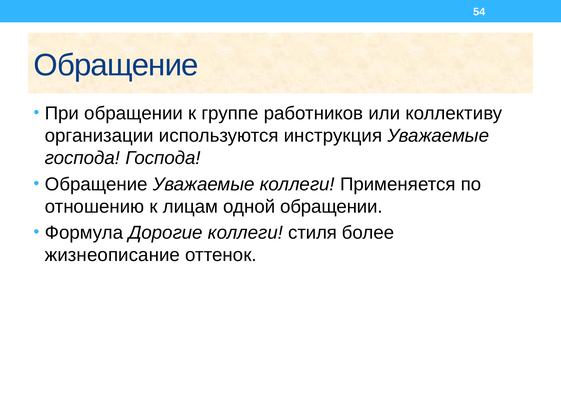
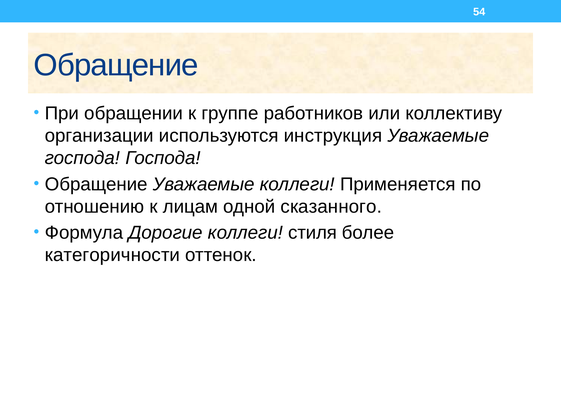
одной обращении: обращении -> сказанного (331, 207)
жизнеописание: жизнеописание -> категоричности (112, 256)
